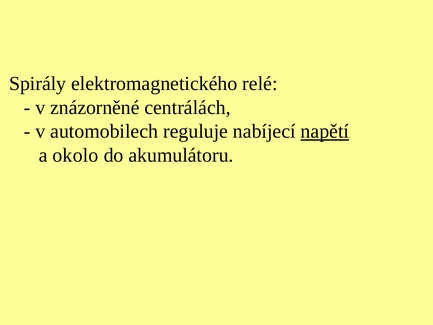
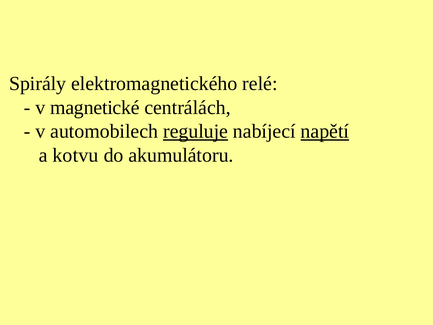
znázorněné: znázorněné -> magnetické (95, 107)
reguluje underline: none -> present (196, 131)
okolo: okolo -> kotvu (75, 155)
